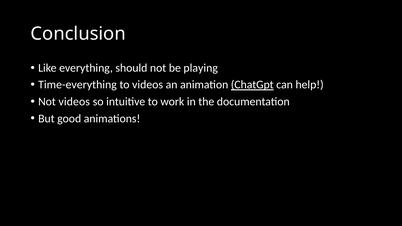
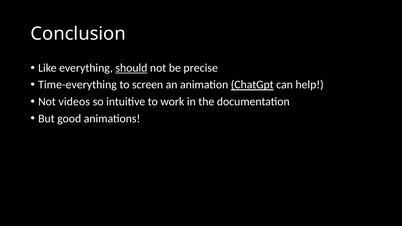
should underline: none -> present (131, 68)
playing: playing -> precise (201, 68)
to videos: videos -> screen (148, 85)
